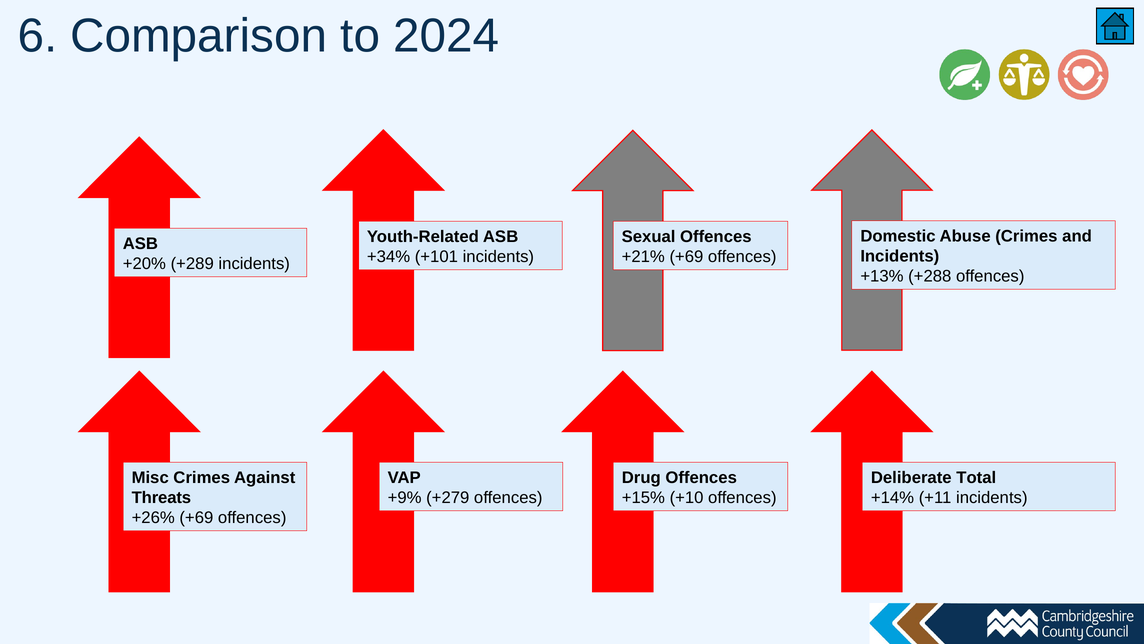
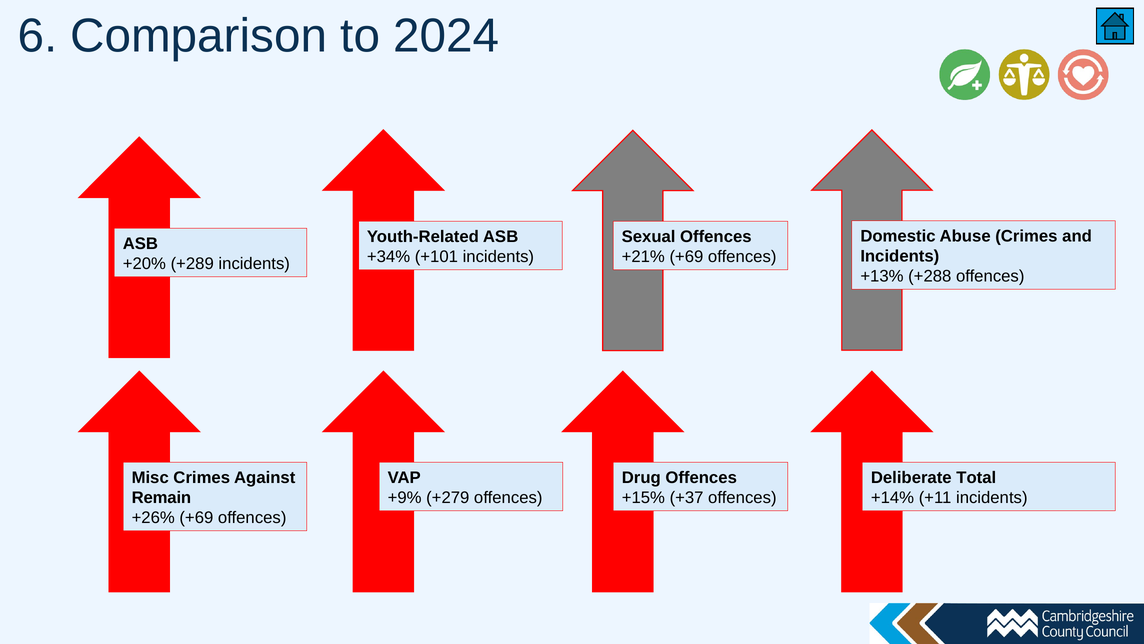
Threats: Threats -> Remain (161, 497)
+10: +10 -> +37 (687, 497)
